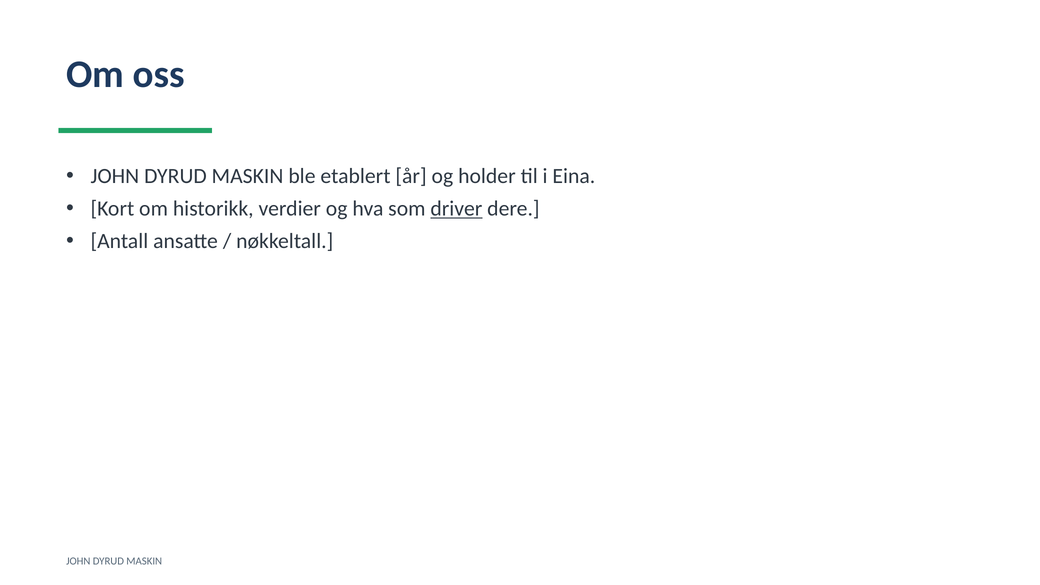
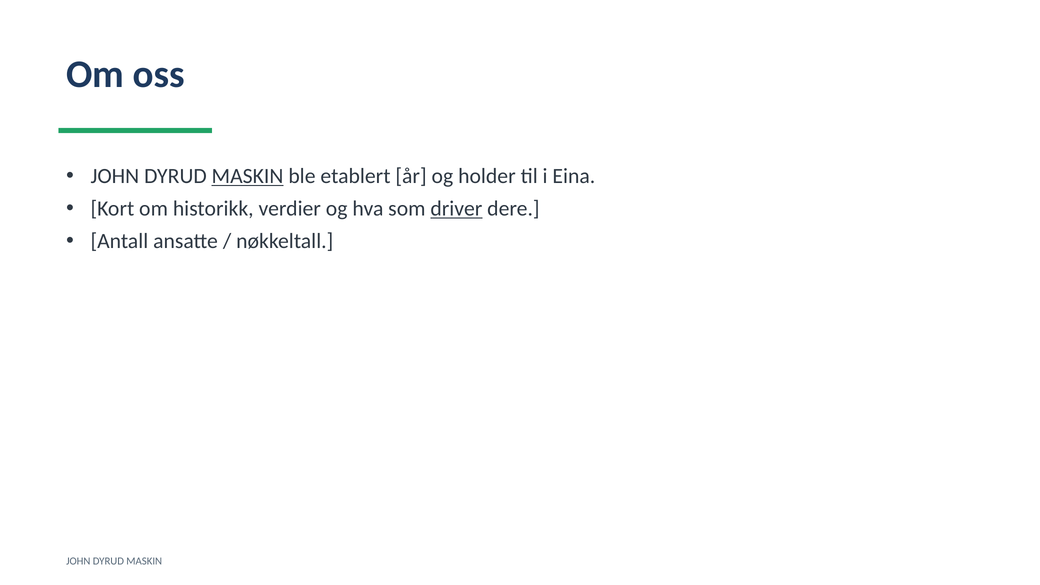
MASKIN underline: none -> present (248, 176)
